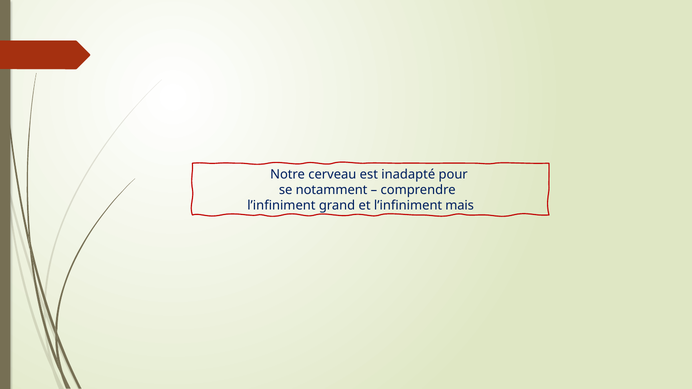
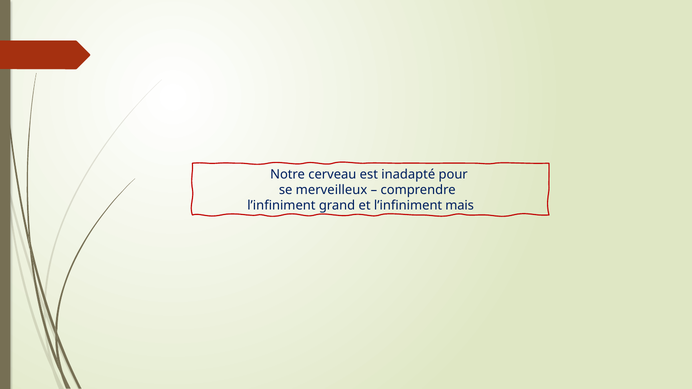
notamment: notamment -> merveilleux (332, 190)
